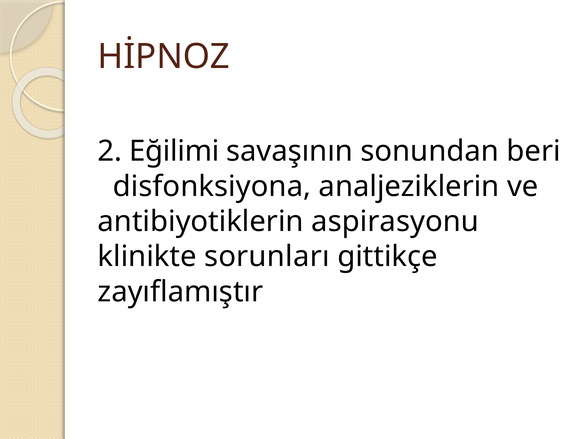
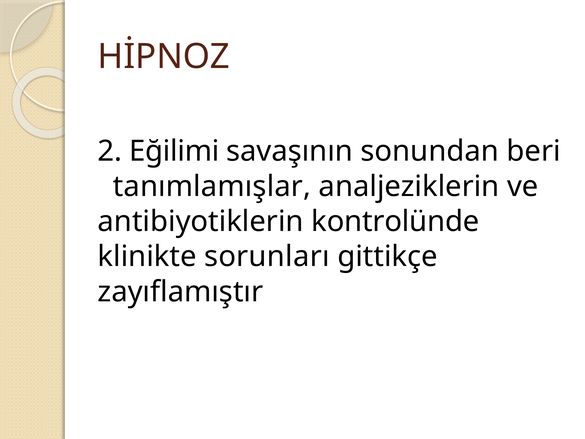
disfonksiyona: disfonksiyona -> tanımlamışlar (212, 186)
aspirasyonu: aspirasyonu -> kontrolünde (395, 221)
